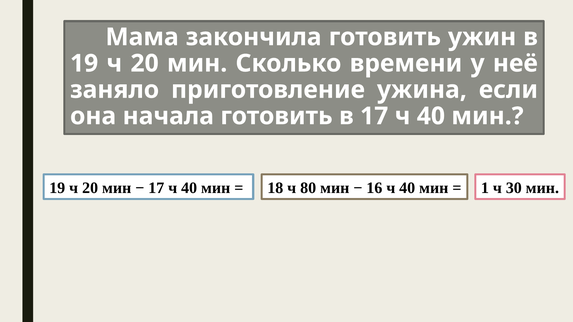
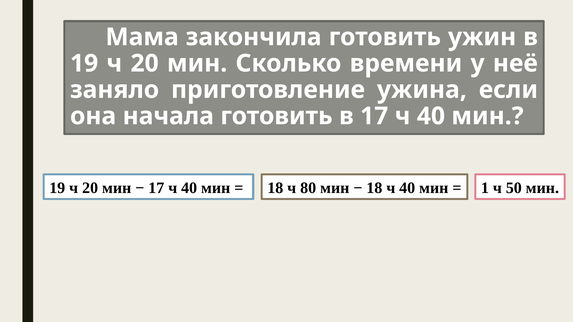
16: 16 -> 18 (374, 188)
30: 30 -> 50 (514, 188)
